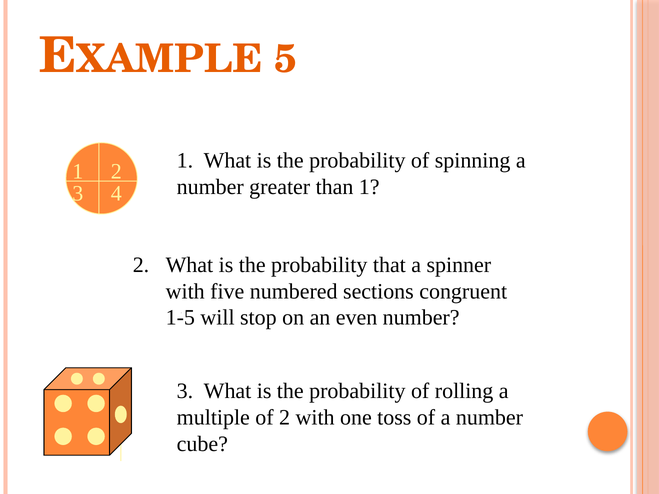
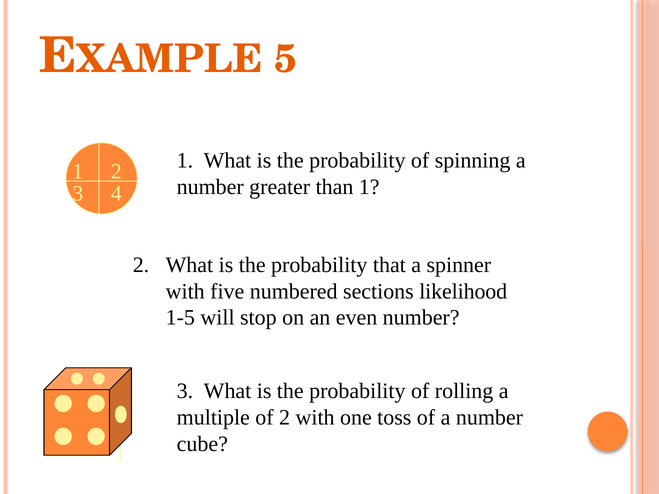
congruent: congruent -> likelihood (463, 291)
